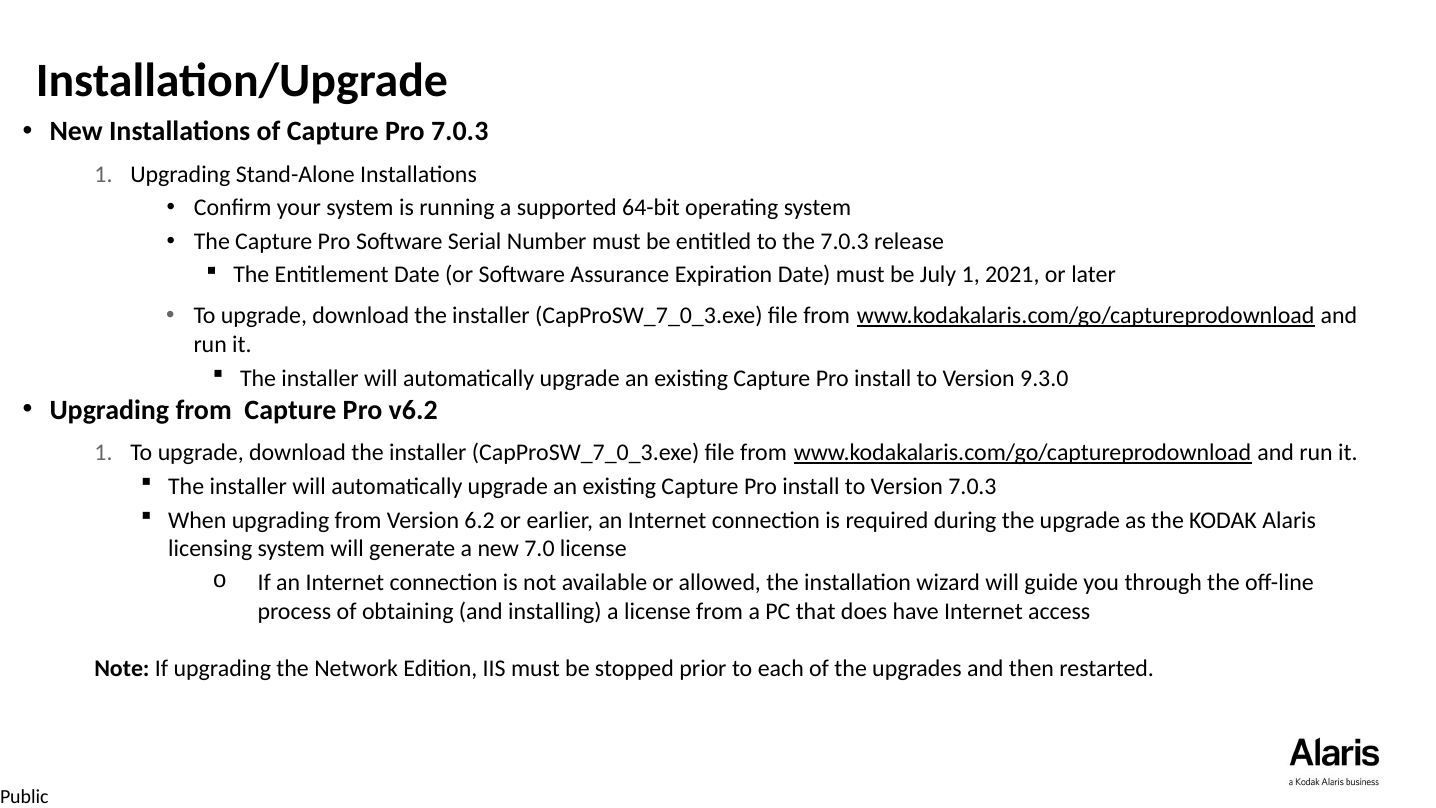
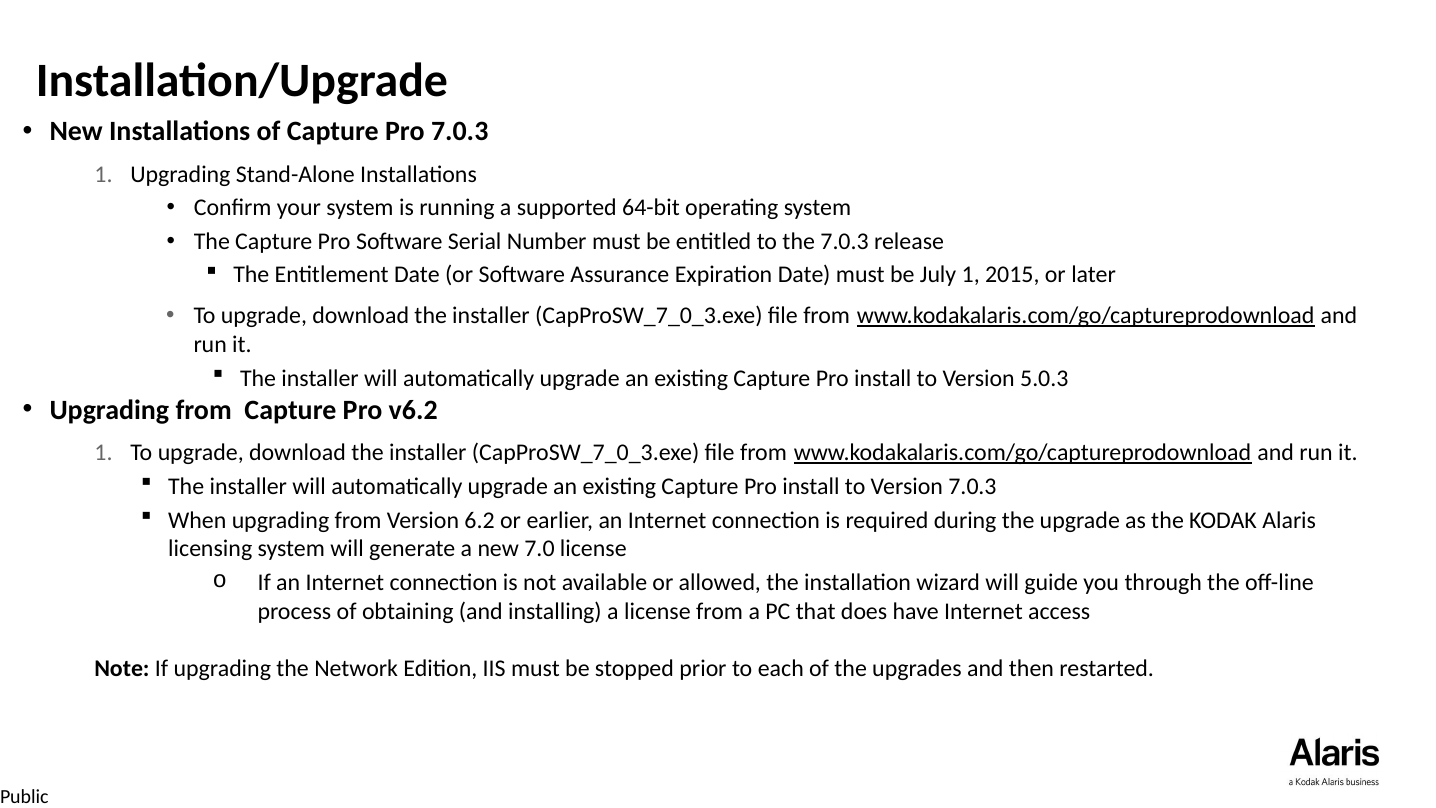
2021: 2021 -> 2015 (1012, 275)
9.3.0: 9.3.0 -> 5.0.3 (1044, 378)
